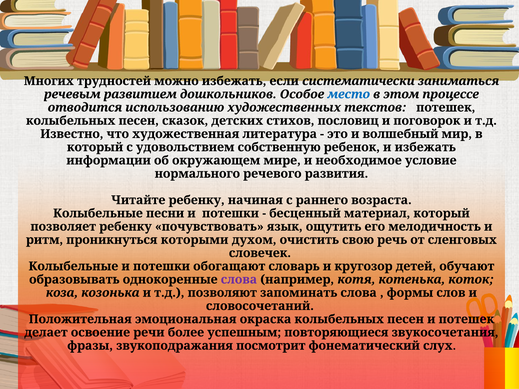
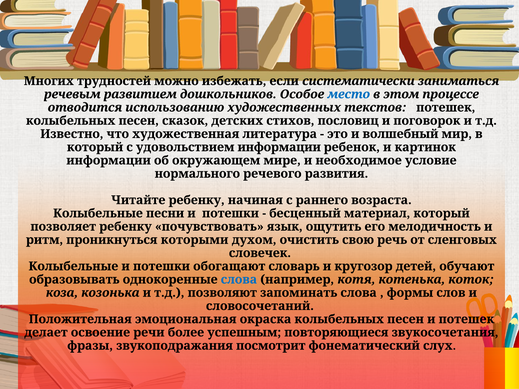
удовольствием собственную: собственную -> информации (279, 147)
и избежать: избежать -> картинок (425, 147)
слова colour: purple -> blue (239, 280)
